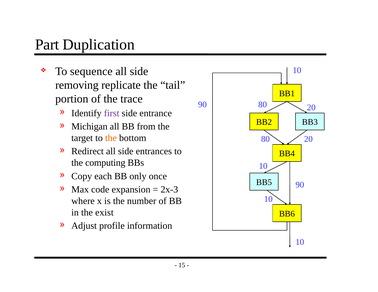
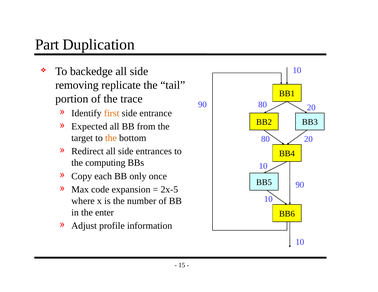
sequence: sequence -> backedge (91, 71)
first colour: purple -> orange (112, 113)
Michigan: Michigan -> Expected (89, 127)
2x-3: 2x-3 -> 2x-5 (169, 190)
exist: exist -> enter (105, 212)
